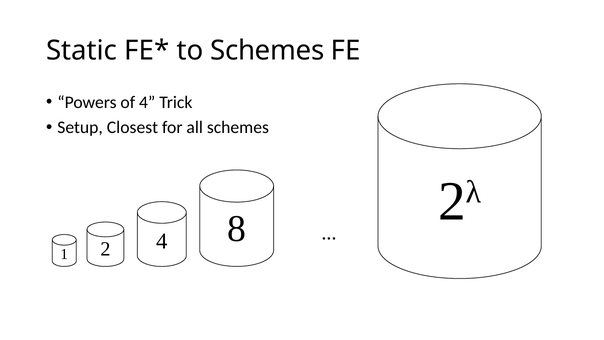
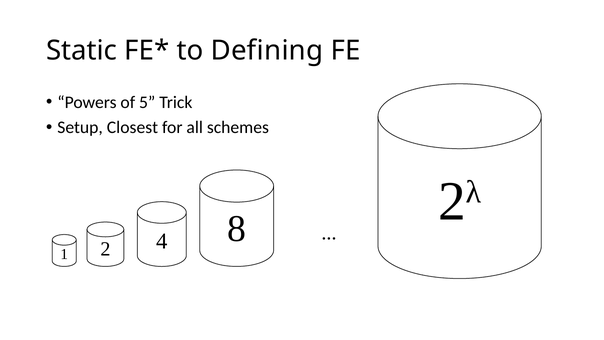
to Schemes: Schemes -> Defining (267, 51)
of 4: 4 -> 5 (147, 102)
